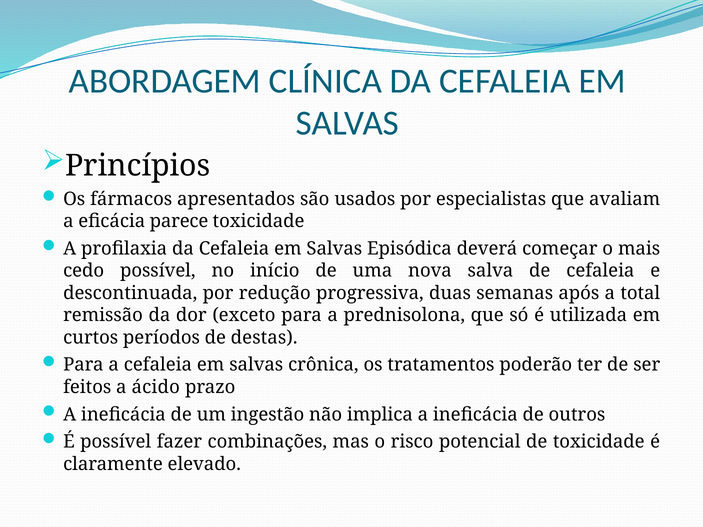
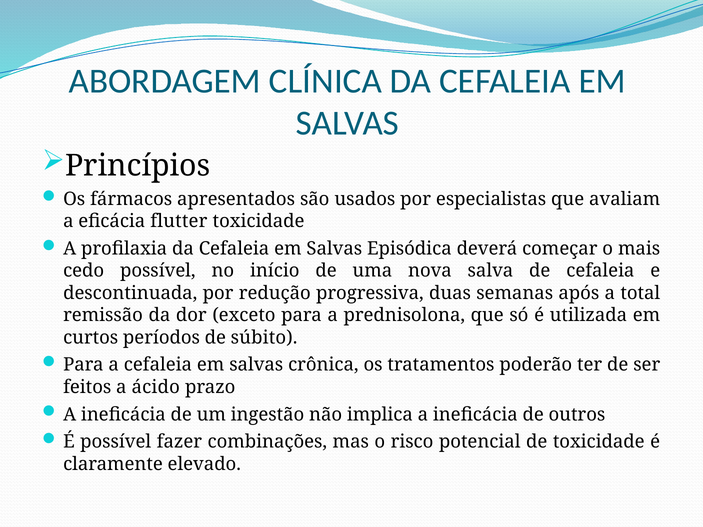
parece: parece -> flutter (179, 221)
destas: destas -> súbito (264, 338)
